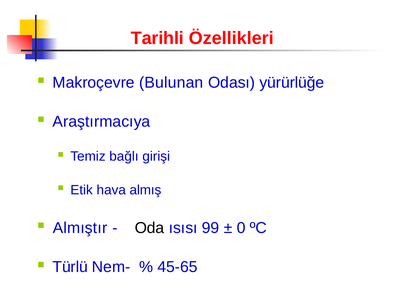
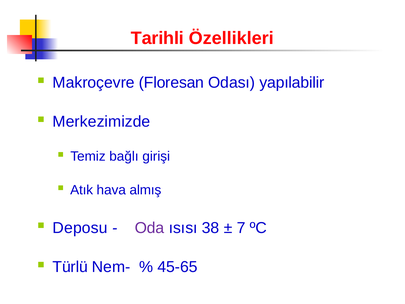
Bulunan: Bulunan -> Floresan (171, 83)
yürürlüğe: yürürlüğe -> yapılabilir (292, 83)
Araştırmacıya: Araştırmacıya -> Merkezimizde (102, 122)
Etik: Etik -> Atık (82, 190)
Almıştır: Almıştır -> Deposu (80, 228)
Oda colour: black -> purple (150, 228)
99: 99 -> 38 (211, 228)
0: 0 -> 7 (241, 228)
